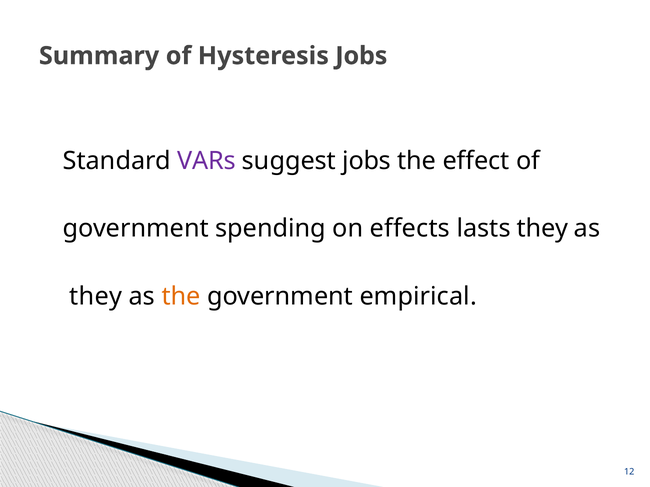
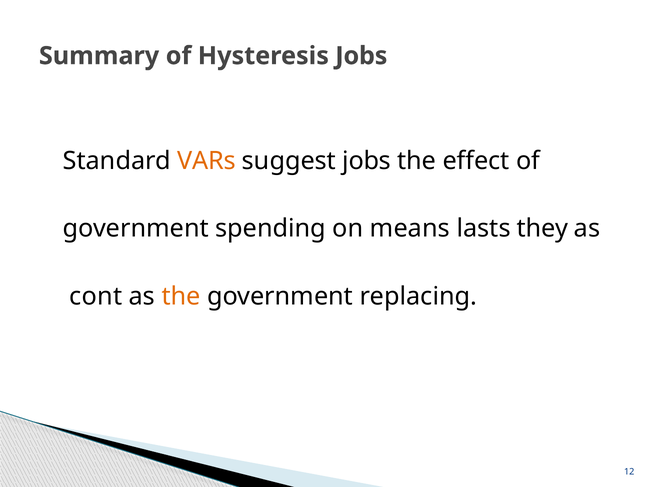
VARs colour: purple -> orange (206, 161)
effects: effects -> means (410, 229)
they: they -> cont (96, 297)
empirical: empirical -> replacing (418, 297)
